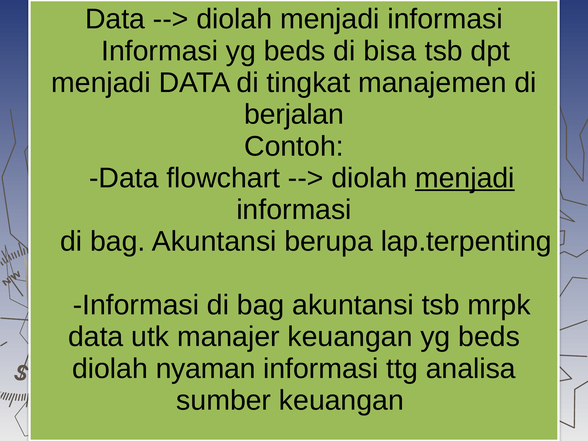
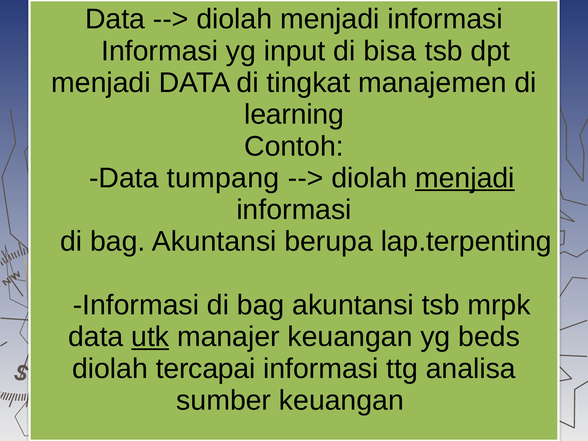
Informasi yg beds: beds -> input (295, 51)
berjalan: berjalan -> learning (294, 115)
flowchart: flowchart -> tumpang (223, 178)
utk underline: none -> present (150, 337)
nyaman: nyaman -> tercapai (206, 369)
